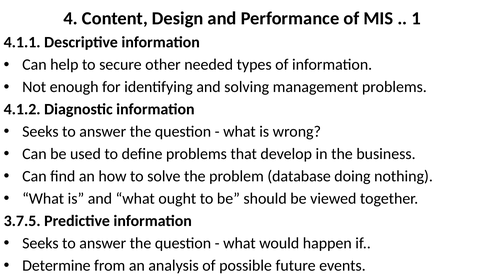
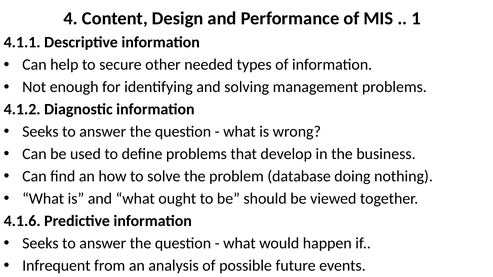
3.7.5: 3.7.5 -> 4.1.6 (22, 221)
Determine: Determine -> Infrequent (56, 266)
